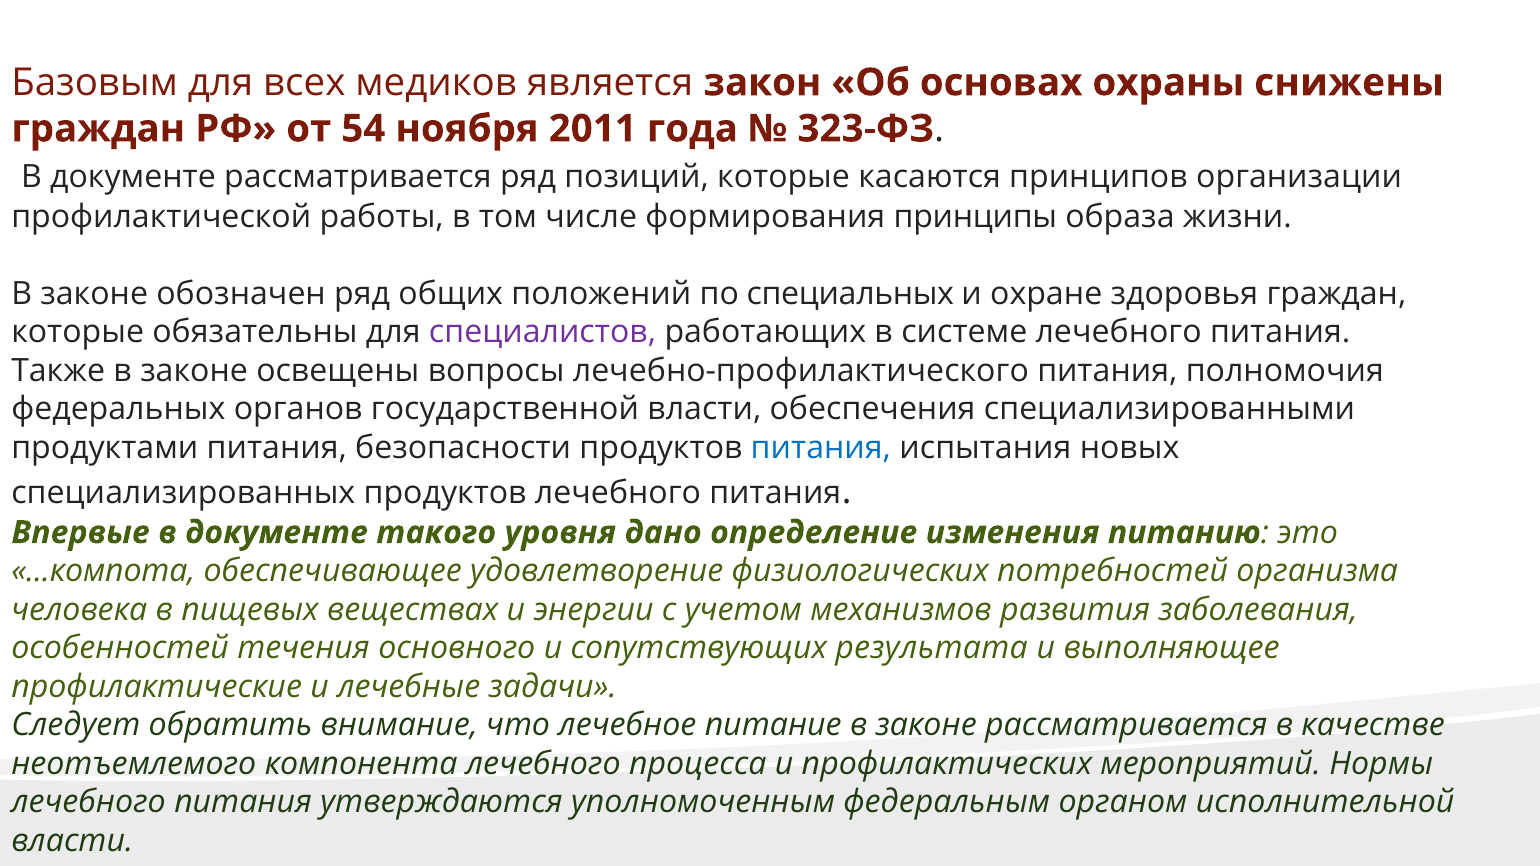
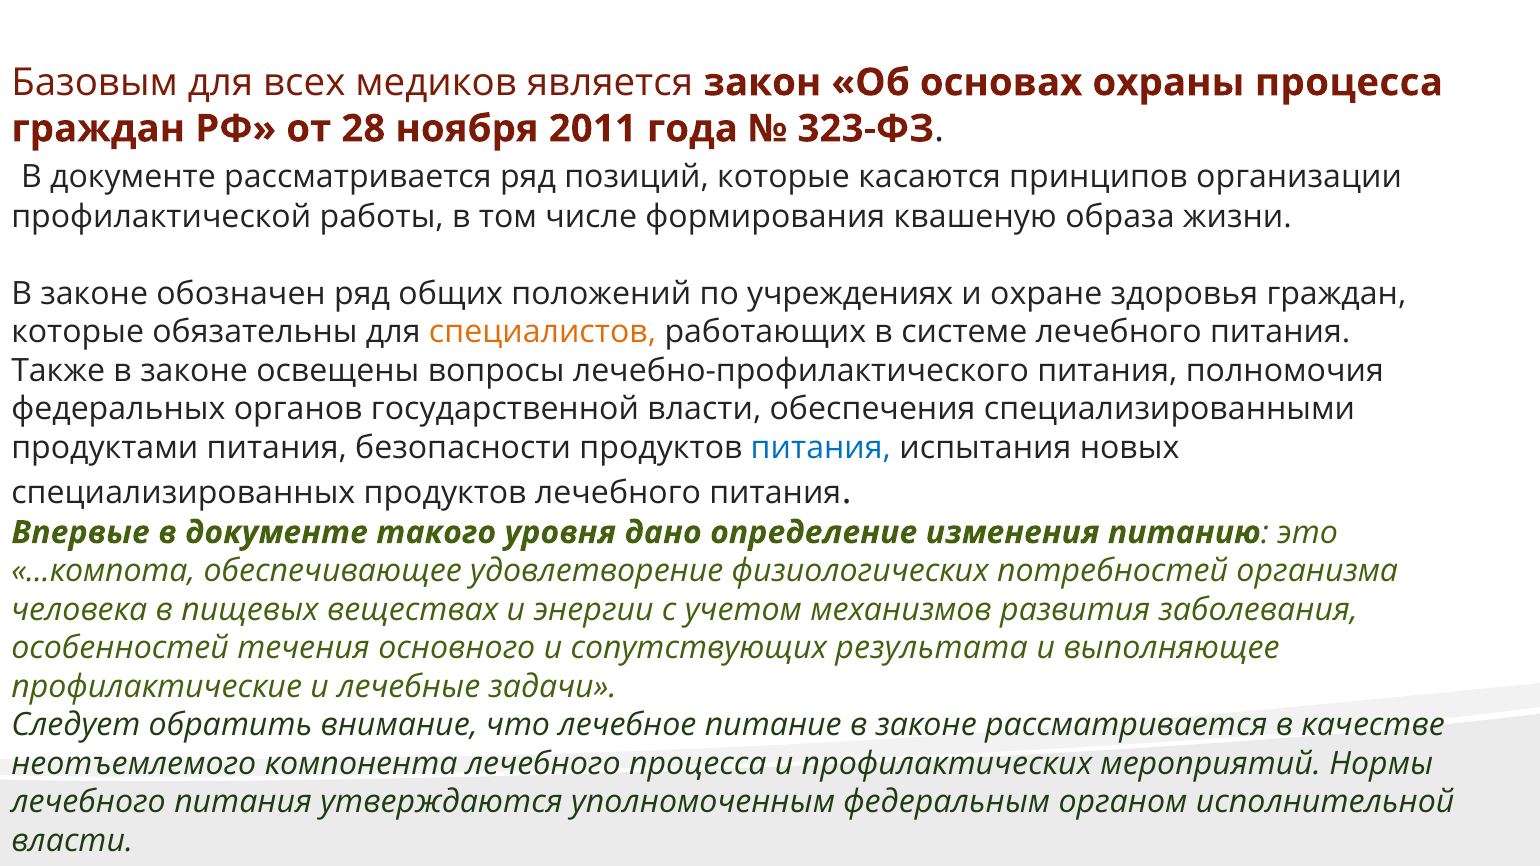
охраны снижены: снижены -> процесса (1349, 83)
54: 54 -> 28 (363, 129)
принципы: принципы -> квашеную (975, 217)
специальных: специальных -> учреждениях (850, 294)
специалистов colour: purple -> orange (543, 333)
